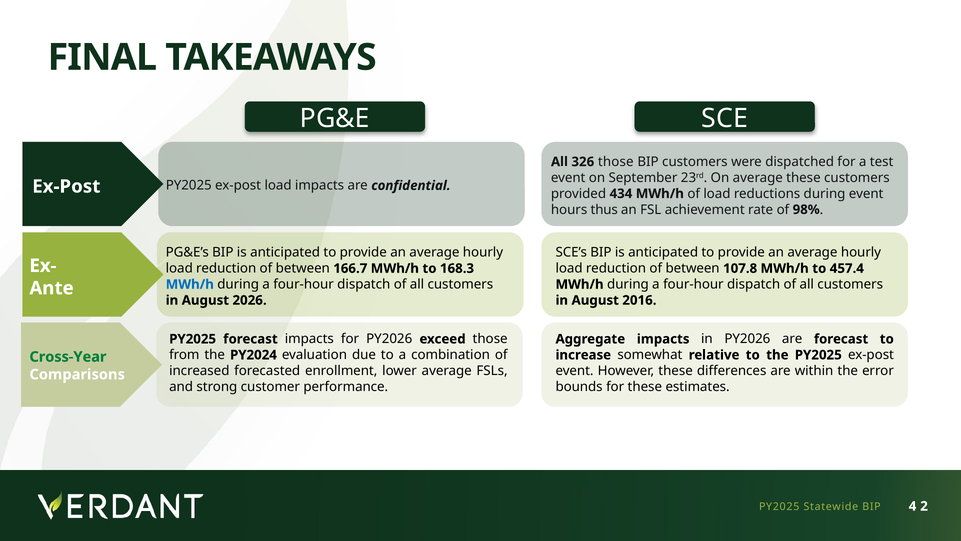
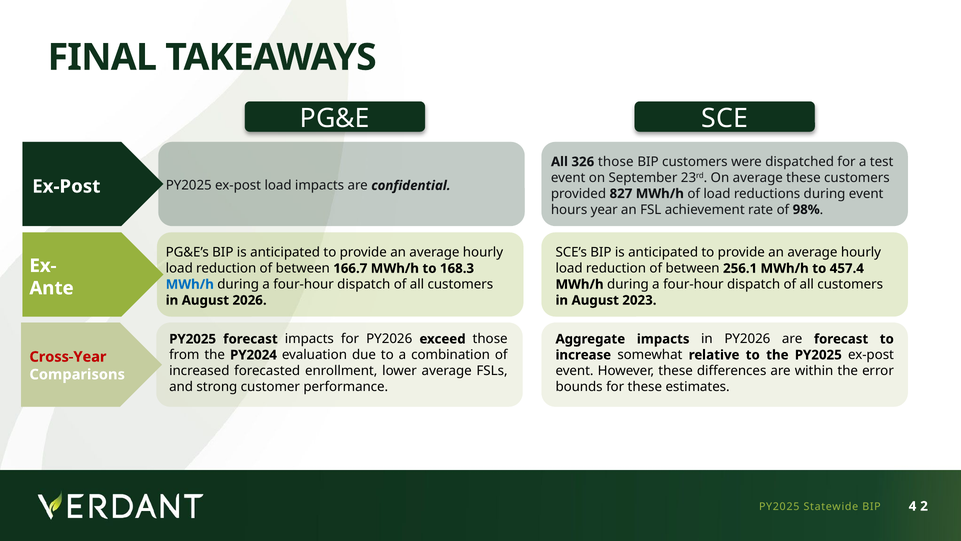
434: 434 -> 827 (621, 194)
thus: thus -> year (604, 210)
107.8: 107.8 -> 256.1 (740, 268)
2016: 2016 -> 2023 (639, 300)
Cross-Year colour: green -> red (68, 357)
